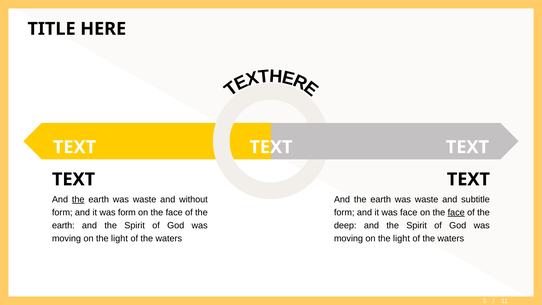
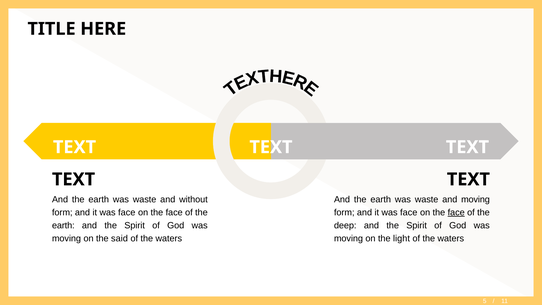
the underline: present -> none (78, 199)
and subtitle: subtitle -> moving (476, 199)
form: form -> face (127, 212)
light: light -> said (119, 238)
